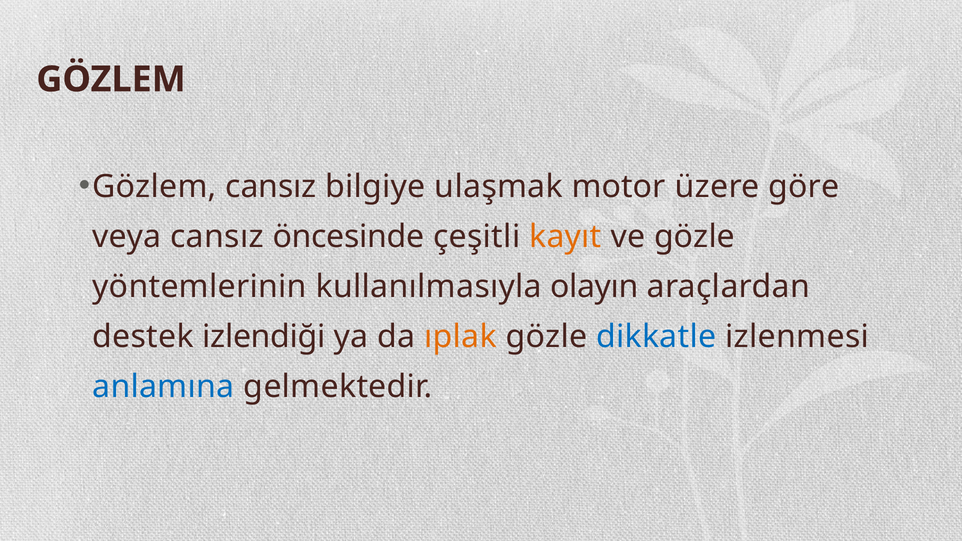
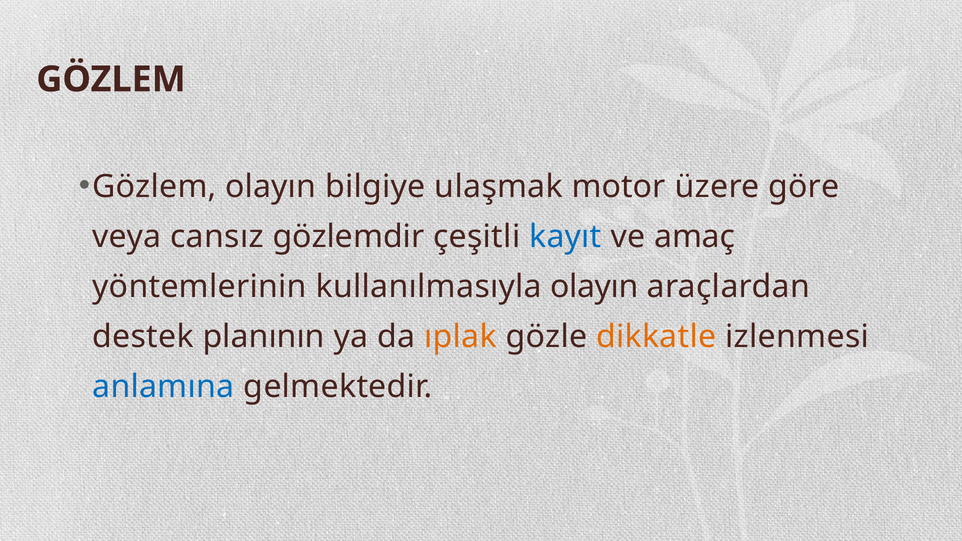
Gözlem cansız: cansız -> olayın (271, 186)
öncesinde: öncesinde -> gözlemdir (348, 236)
kayıt colour: orange -> blue (565, 236)
ve gözle: gözle -> amaç (695, 236)
izlendiği: izlendiği -> planının (264, 337)
dikkatle colour: blue -> orange (656, 337)
